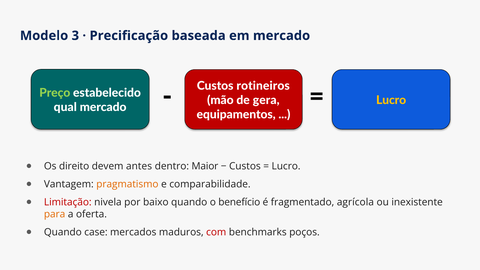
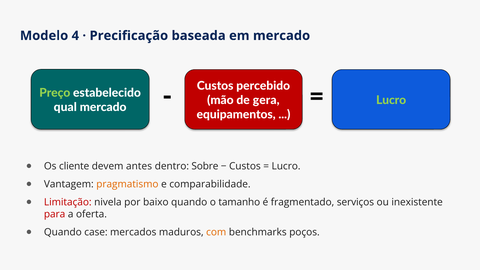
3: 3 -> 4 (75, 36)
rotineiros: rotineiros -> percebido (263, 86)
Lucro colour: yellow -> light green (391, 100)
direito: direito -> cliente (74, 166)
Maior: Maior -> Sobre (205, 166)
benefício: benefício -> tamanho (239, 202)
agrícola: agrícola -> serviços (355, 202)
para colour: orange -> red (55, 214)
com colour: red -> orange (216, 232)
